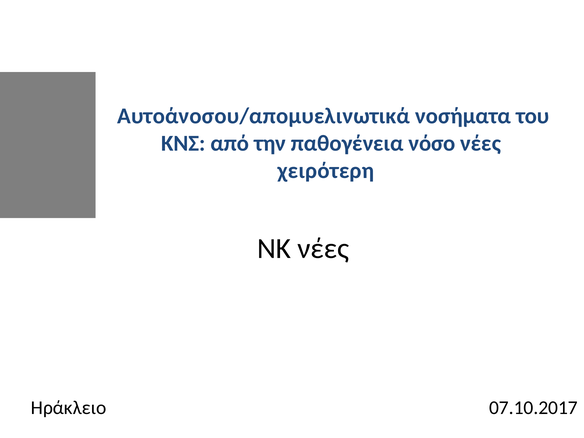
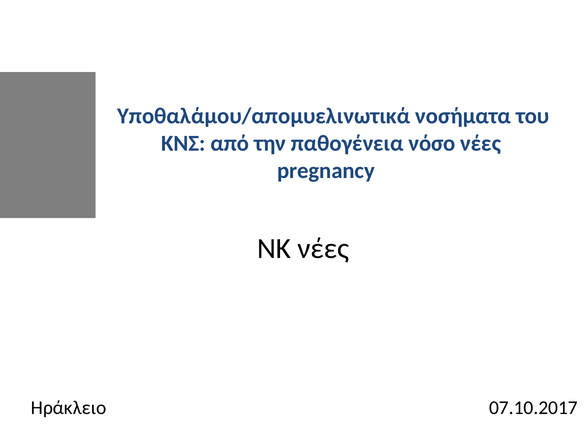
Αυτοάνοσου/απομυελινωτικά: Αυτοάνοσου/απομυελινωτικά -> Υποθαλάμου/απομυελινωτικά (264, 116)
χειρότερη: χειρότερη -> pregnancy (326, 171)
